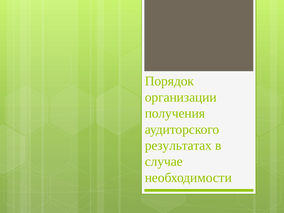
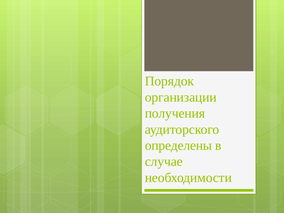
результатах: результатах -> определены (178, 145)
